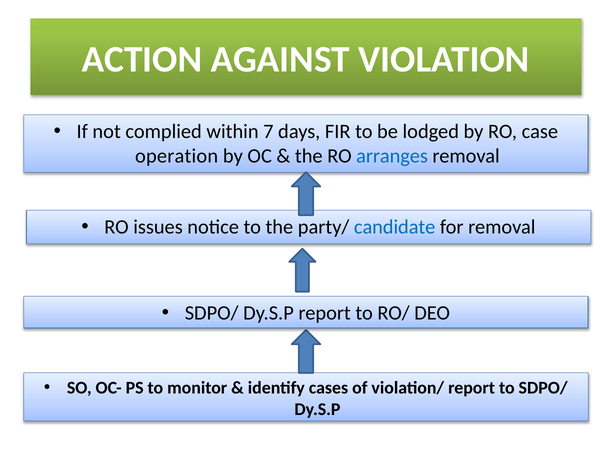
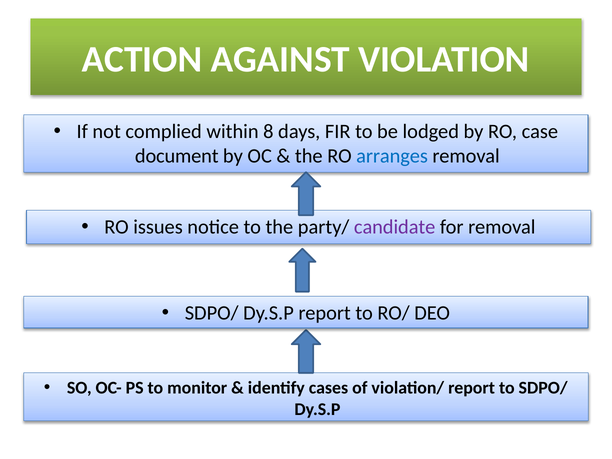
7: 7 -> 8 (268, 131)
operation: operation -> document (177, 156)
candidate colour: blue -> purple (395, 227)
